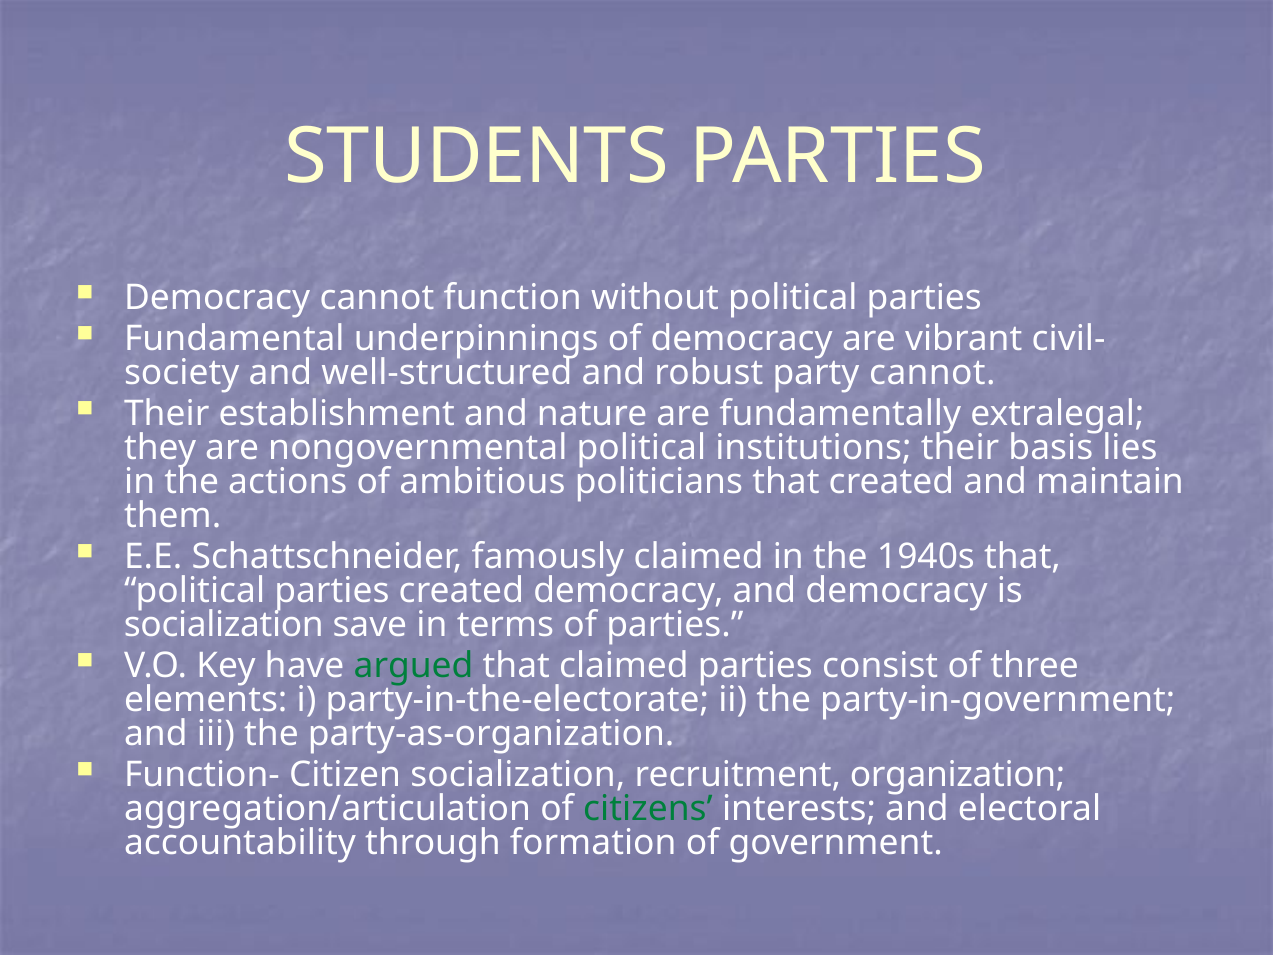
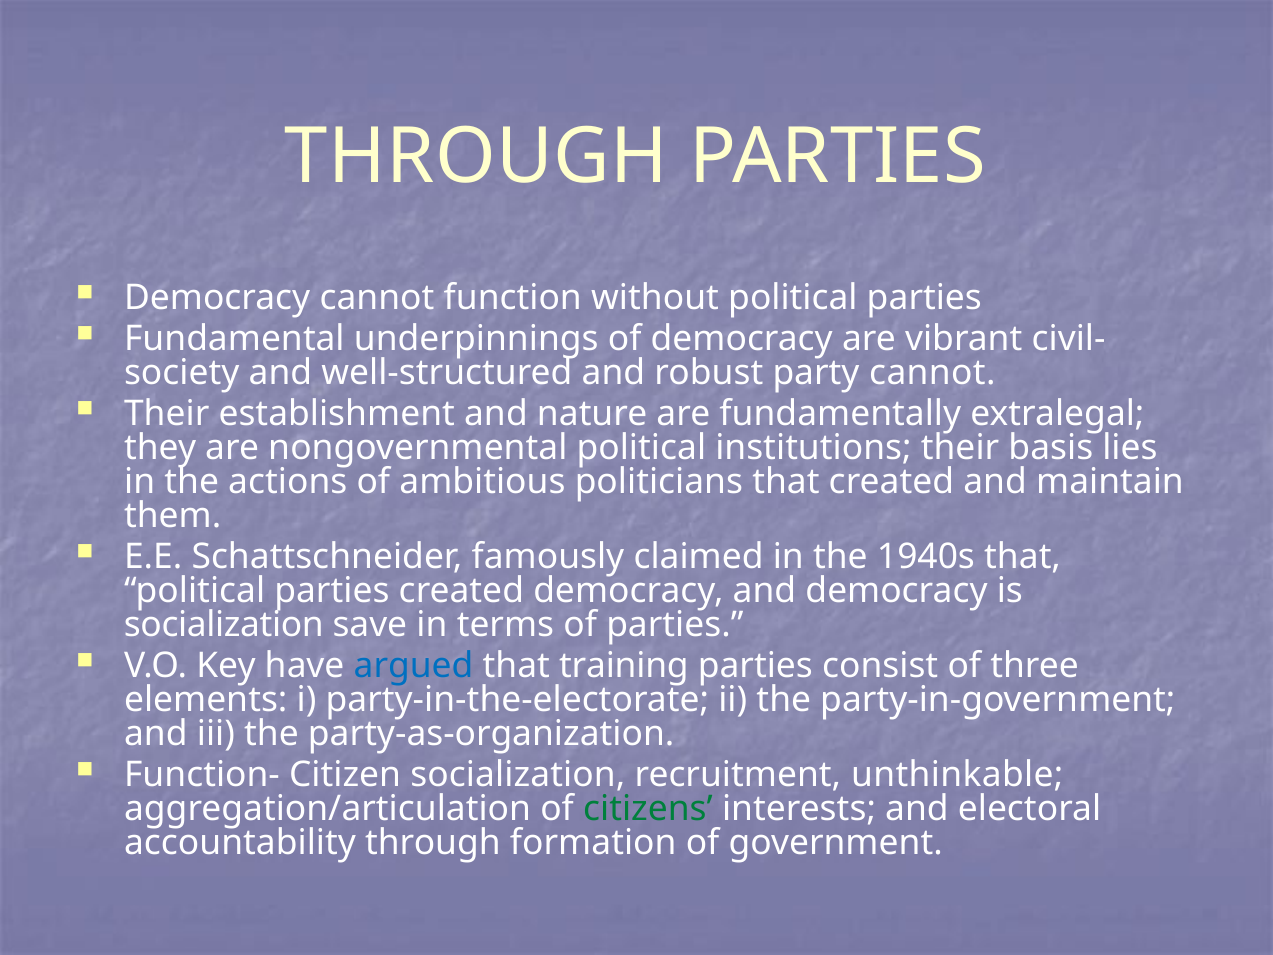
STUDENTS: STUDENTS -> THROUGH (476, 157)
argued colour: green -> blue (414, 666)
that claimed: claimed -> training (624, 666)
organization: organization -> unthinkable (957, 775)
